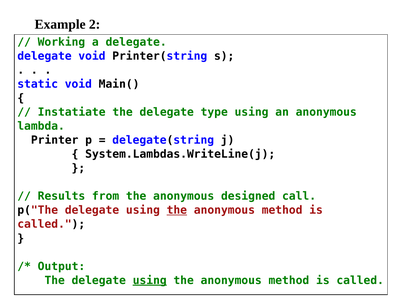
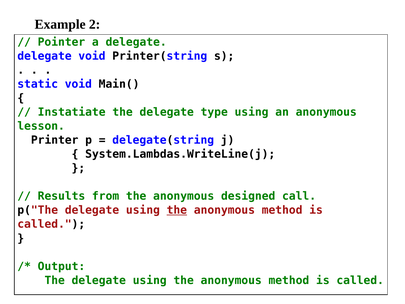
Working: Working -> Pointer (61, 42)
lambda: lambda -> lesson (41, 126)
using underline: present -> none (150, 280)
